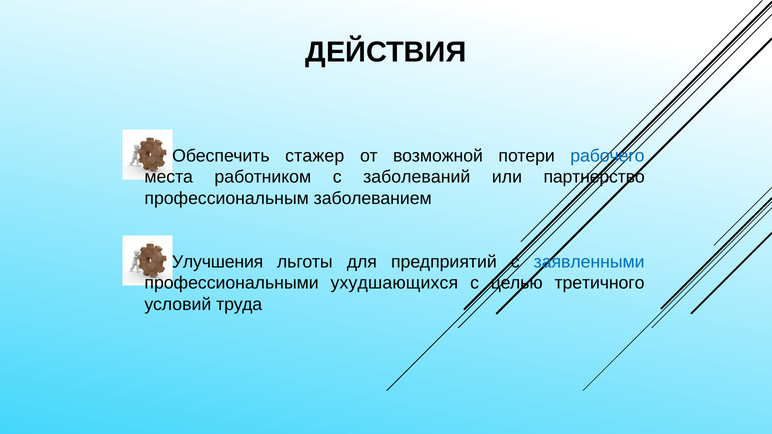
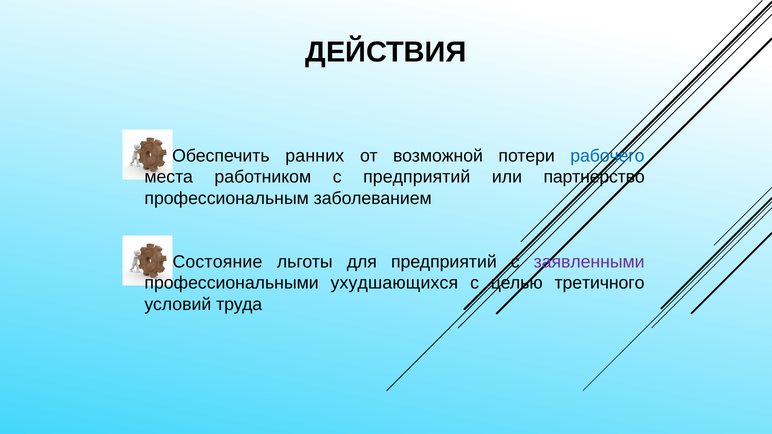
стажер: стажер -> ранних (315, 156)
с заболеваний: заболеваний -> предприятий (417, 177)
Улучшения: Улучшения -> Состояние (217, 262)
заявленными colour: blue -> purple (589, 262)
